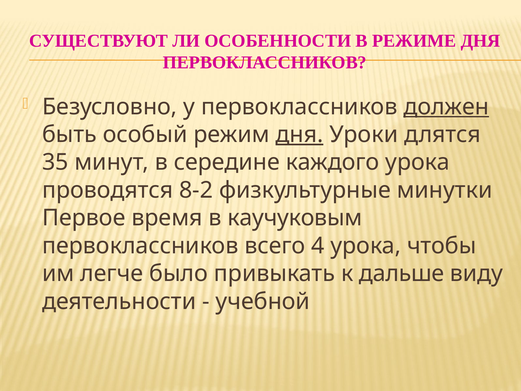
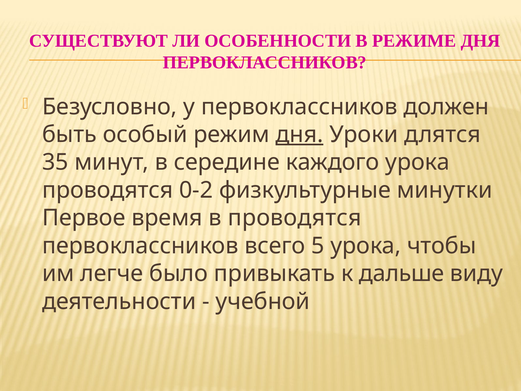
должен underline: present -> none (446, 107)
8-2: 8-2 -> 0-2 (196, 190)
в каучуковым: каучуковым -> проводятся (295, 218)
4: 4 -> 5 (318, 246)
